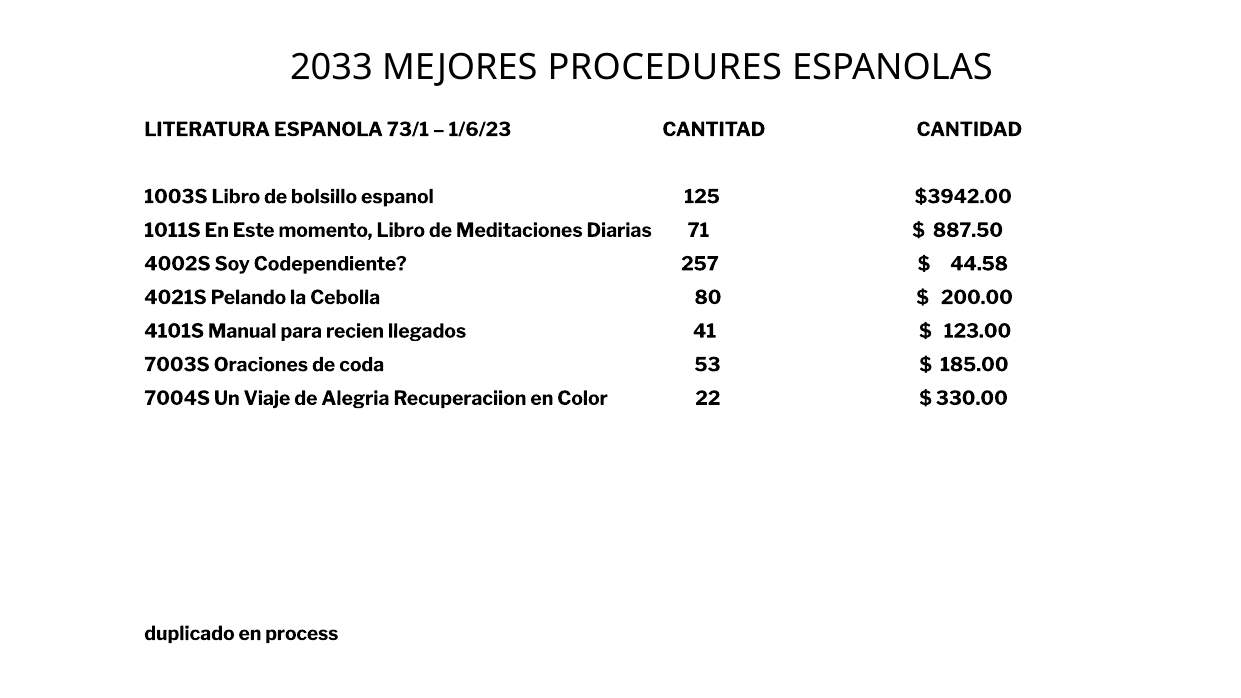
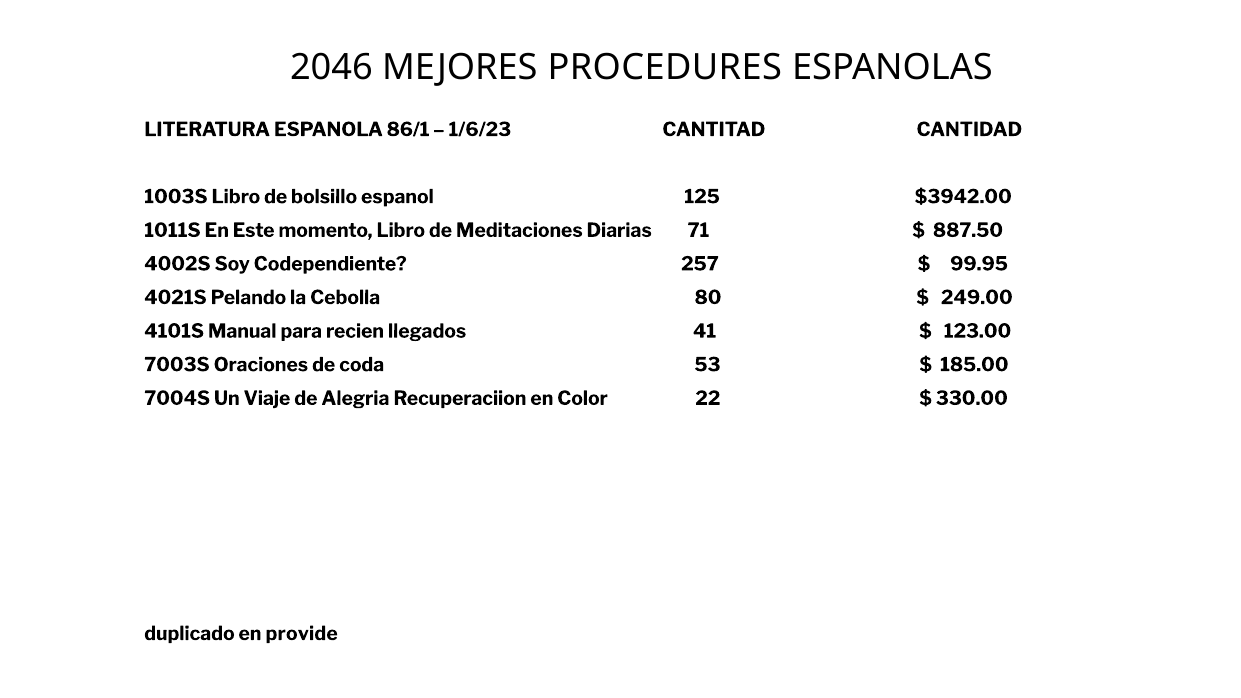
2033: 2033 -> 2046 (331, 68)
73/1: 73/1 -> 86/1 (408, 130)
44.58: 44.58 -> 99.95 (979, 264)
200.00: 200.00 -> 249.00 (977, 298)
process: process -> provide (302, 634)
